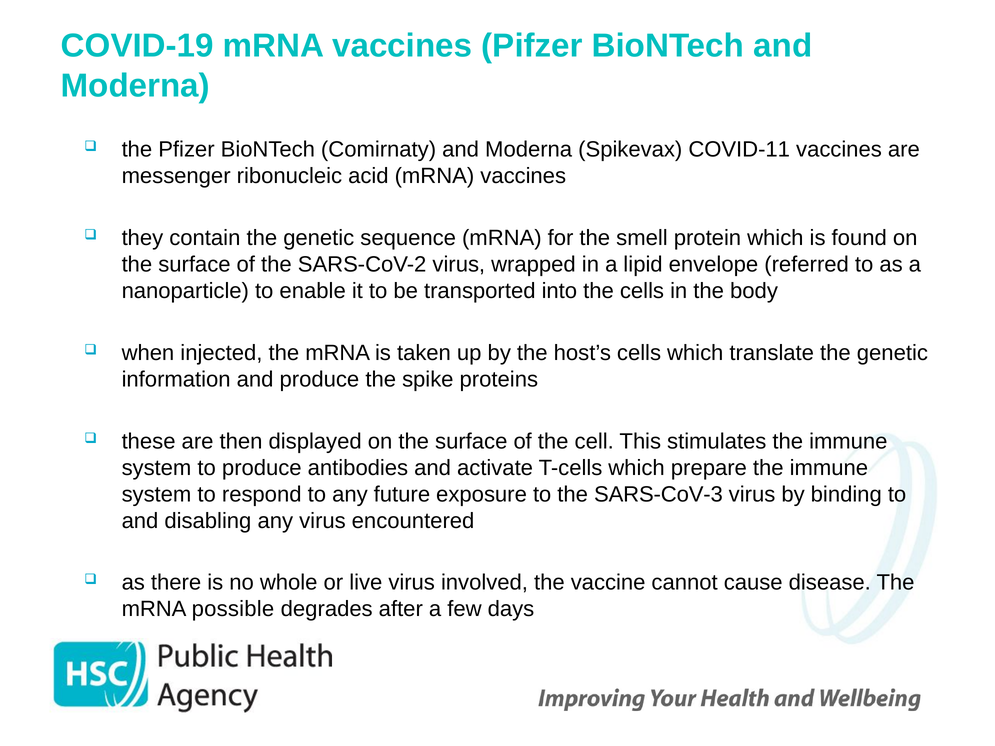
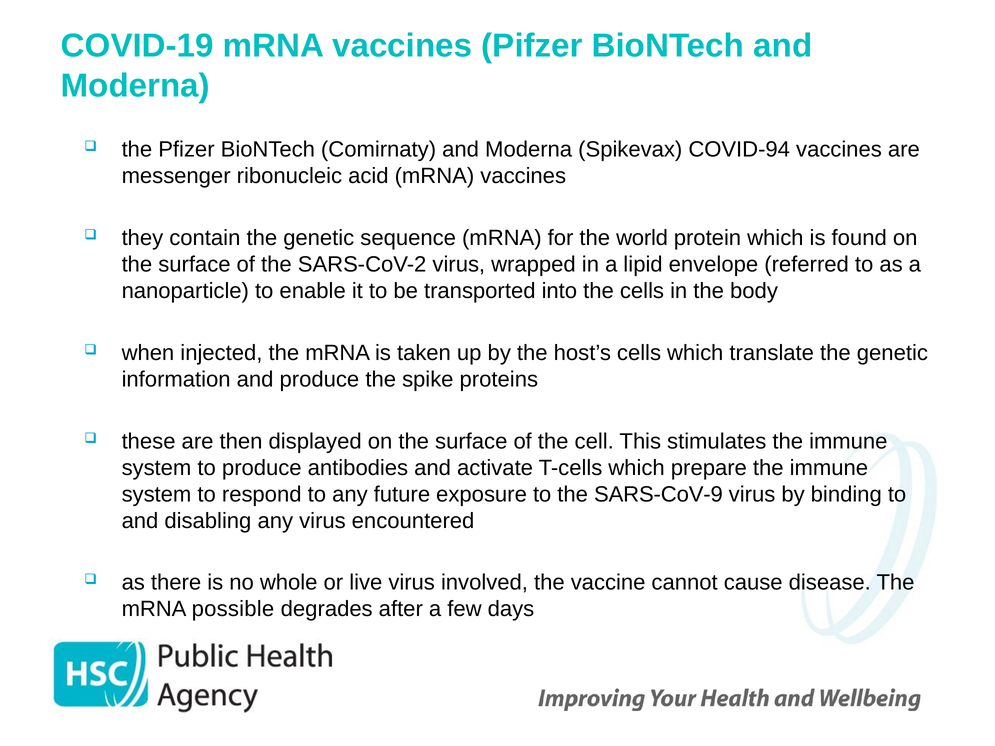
COVID-11: COVID-11 -> COVID-94 (739, 150)
smell: smell -> world (642, 238)
SARS-CoV-3: SARS-CoV-3 -> SARS-CoV-9 (658, 494)
